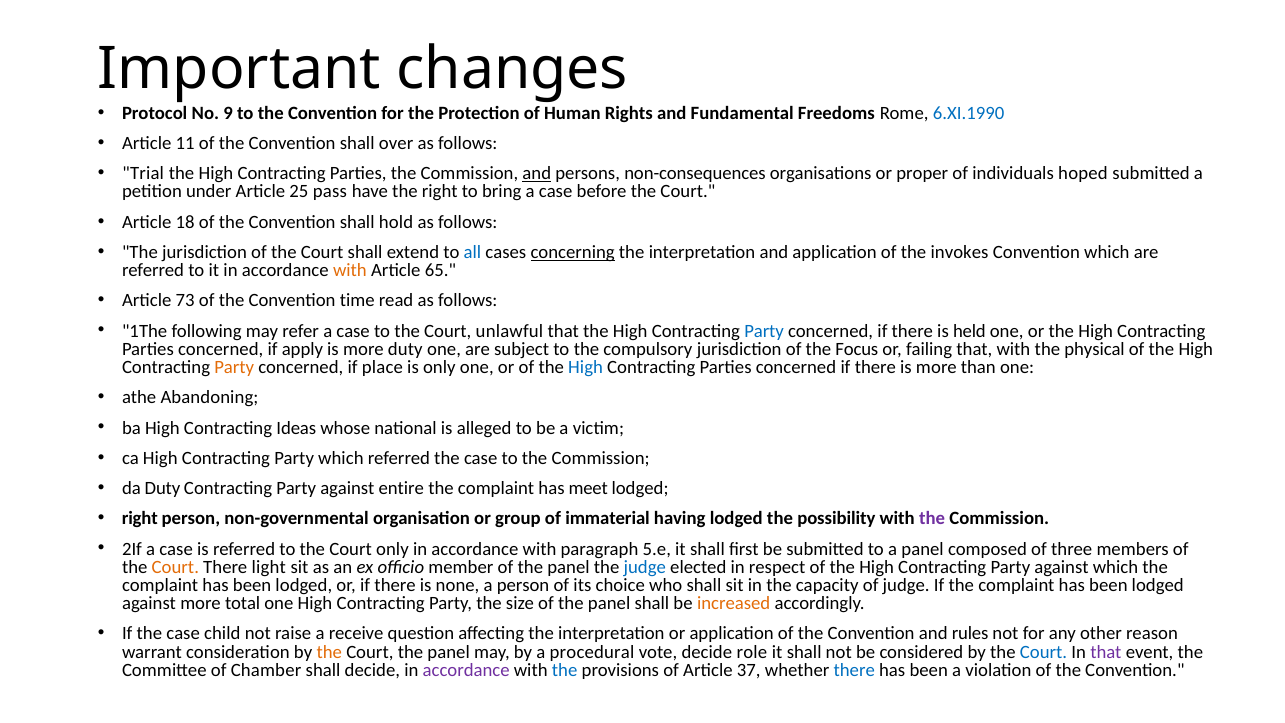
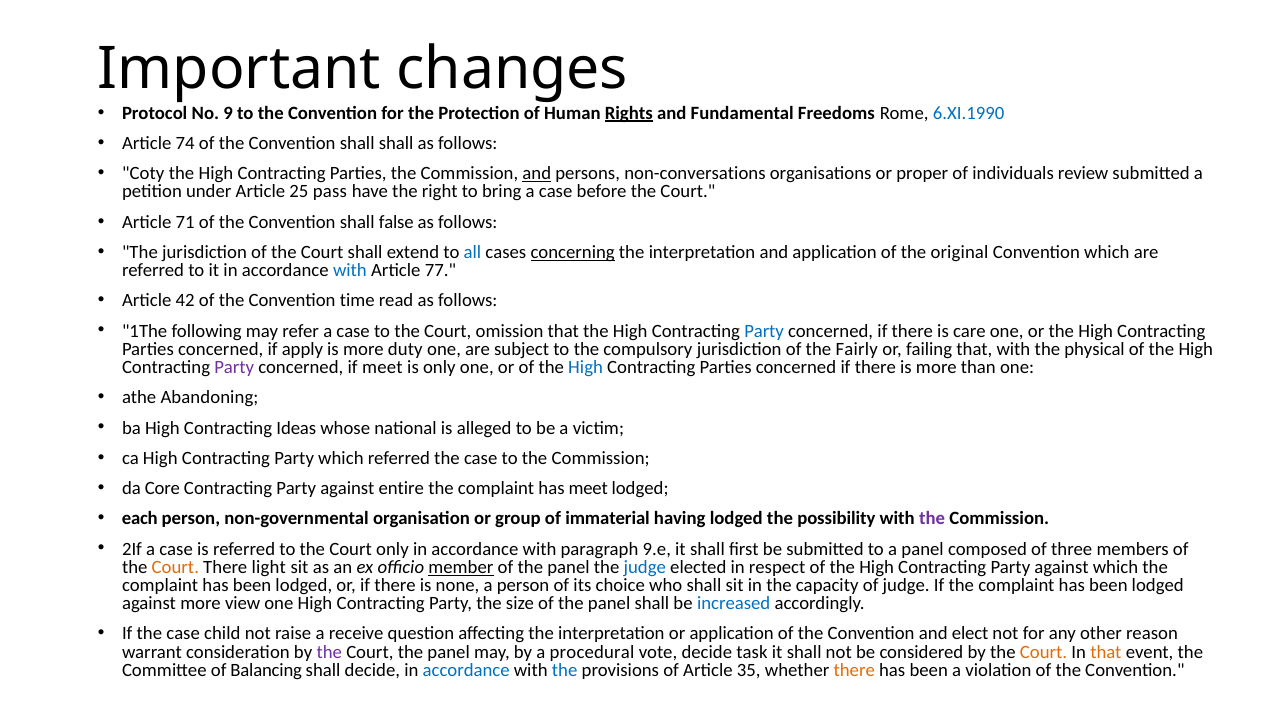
Rights underline: none -> present (629, 113)
11: 11 -> 74 (185, 143)
shall over: over -> shall (396, 143)
Trial: Trial -> Coty (143, 173)
non-consequences: non-consequences -> non-conversations (695, 173)
hoped: hoped -> review (1083, 173)
18: 18 -> 71 (185, 222)
hold: hold -> false (396, 222)
invokes: invokes -> original (959, 252)
with colour: orange -> blue (350, 270)
65: 65 -> 77 (440, 270)
73: 73 -> 42 (185, 301)
unlawful: unlawful -> omission (510, 331)
held: held -> care (969, 331)
Focus: Focus -> Fairly (857, 349)
Party colour: orange -> purple (234, 367)
if place: place -> meet (382, 367)
da Duty: Duty -> Core (162, 488)
right: right -> each (140, 518)
5.e: 5.e -> 9.e (657, 549)
member underline: none -> present (461, 567)
total: total -> view (243, 603)
increased colour: orange -> blue (734, 603)
rules: rules -> elect (970, 634)
the colour: orange -> purple (329, 652)
role: role -> task (752, 652)
Court colour: blue -> orange (1044, 652)
that colour: purple -> orange (1106, 652)
Chamber: Chamber -> Balancing (266, 670)
accordance colour: purple -> blue (466, 670)
37: 37 -> 35 (749, 670)
there colour: blue -> orange (854, 670)
